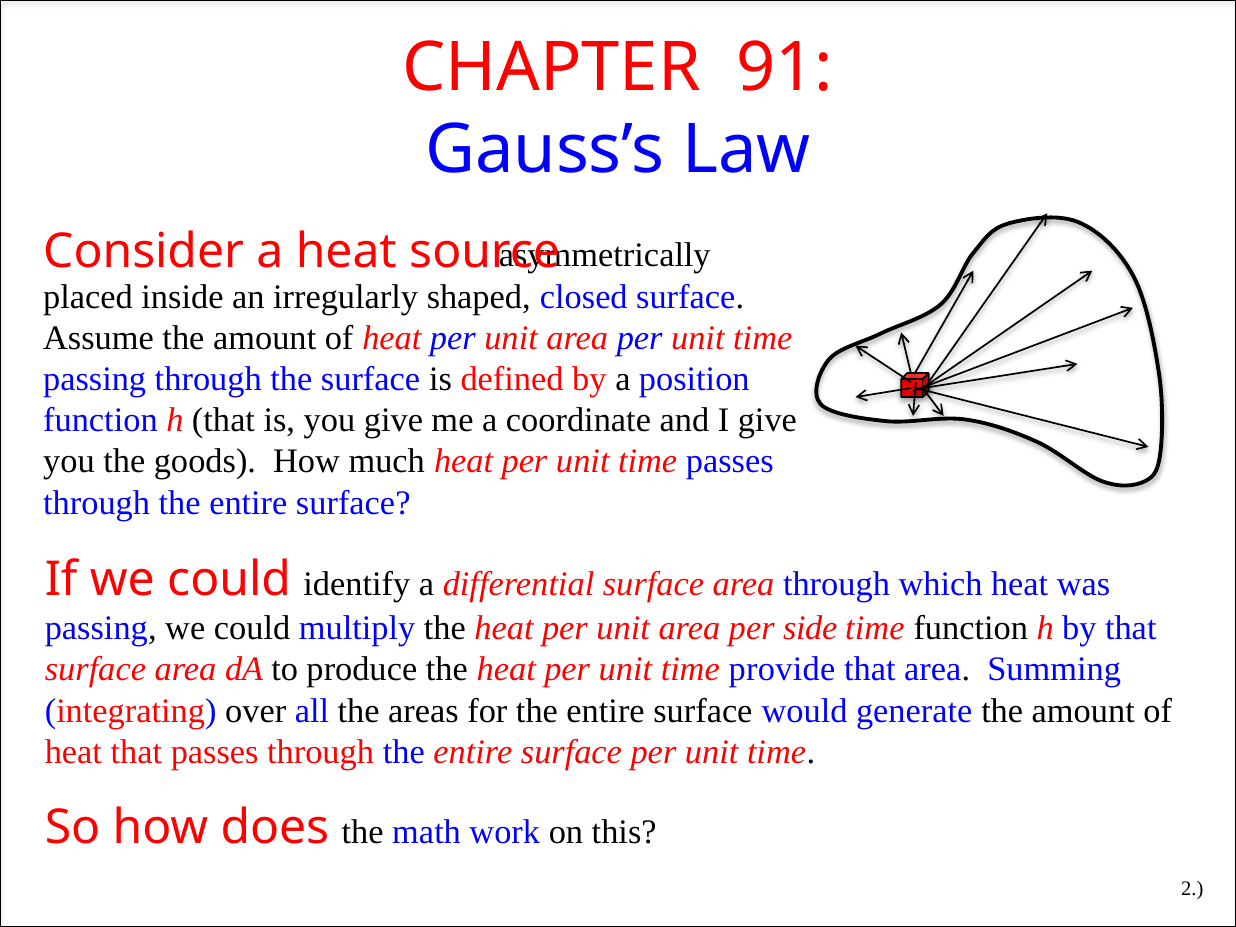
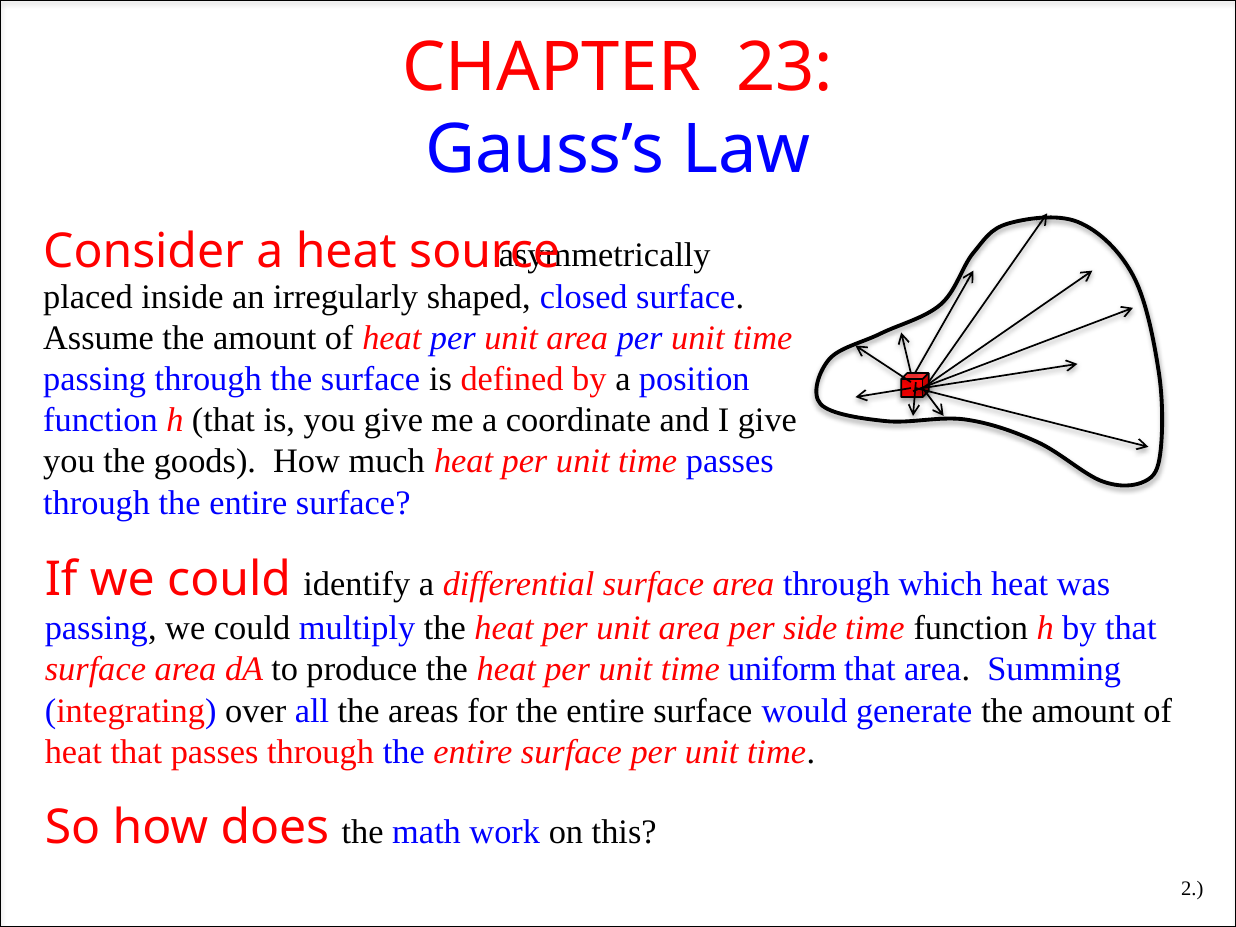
91: 91 -> 23 (785, 68)
provide: provide -> uniform (782, 670)
